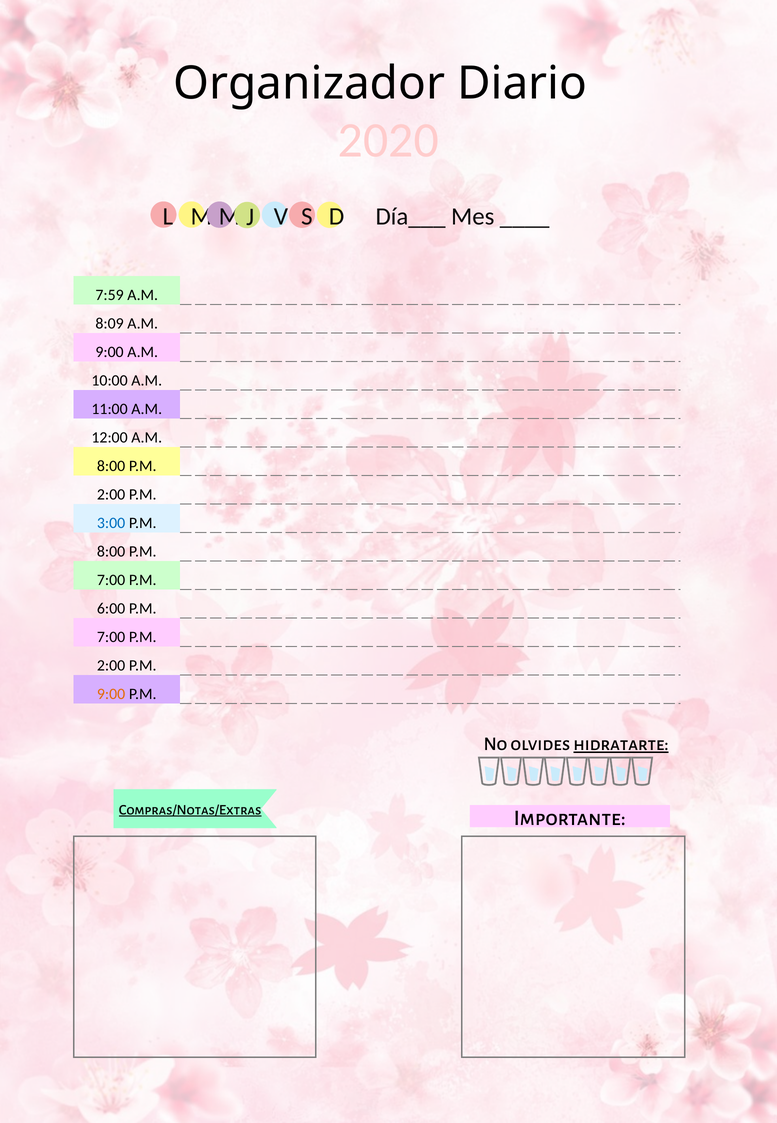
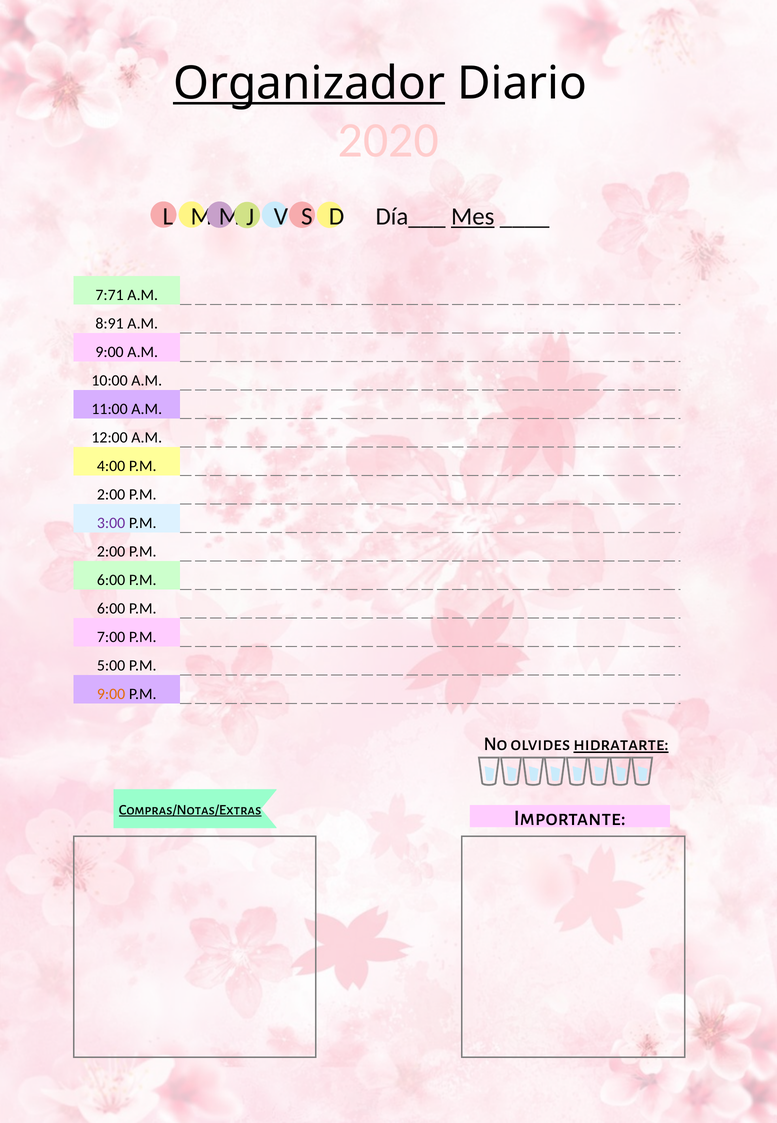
Organizador underline: none -> present (309, 83)
Mes underline: none -> present (473, 216)
7:59: 7:59 -> 7:71 (110, 295)
8:09: 8:09 -> 8:91 (110, 323)
8:00: 8:00 -> 4:00 (111, 466)
3:00 colour: blue -> purple (111, 523)
8:00: 8:00 -> 2:00 (111, 551)
7:00: 7:00 -> 6:00 (111, 580)
2:00: 2:00 -> 5:00 (111, 665)
